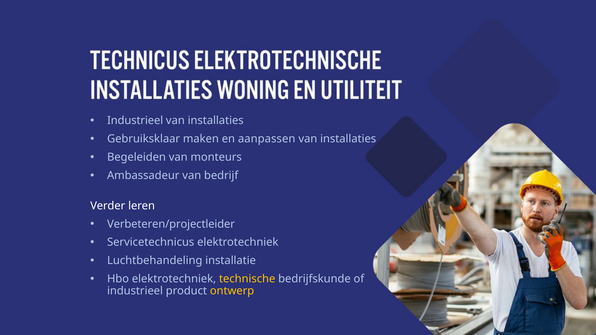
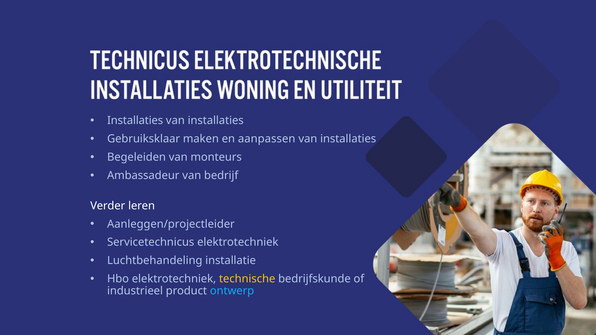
Industrieel: Industrieel -> Installaties (135, 121)
Verbeteren/projectleider: Verbeteren/projectleider -> Aanleggen/projectleider (171, 224)
ontwerp colour: yellow -> light blue (232, 291)
